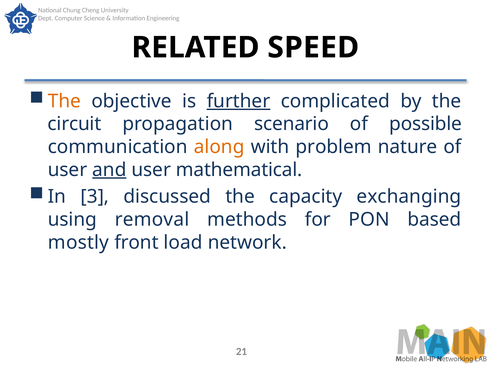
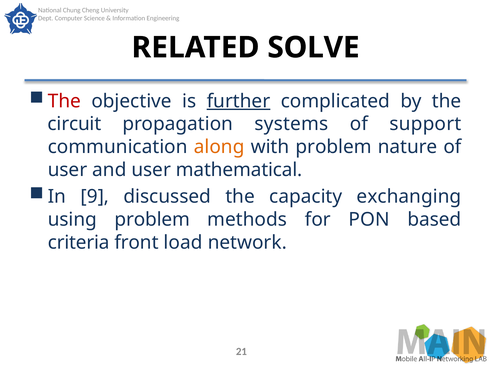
SPEED: SPEED -> SOLVE (314, 48)
The colour: orange -> red (64, 101)
scenario: scenario -> systems (291, 124)
possible: possible -> support (425, 124)
and underline: present -> none (109, 170)
3: 3 -> 9 (95, 197)
using removal: removal -> problem (152, 220)
mostly: mostly -> criteria (79, 243)
